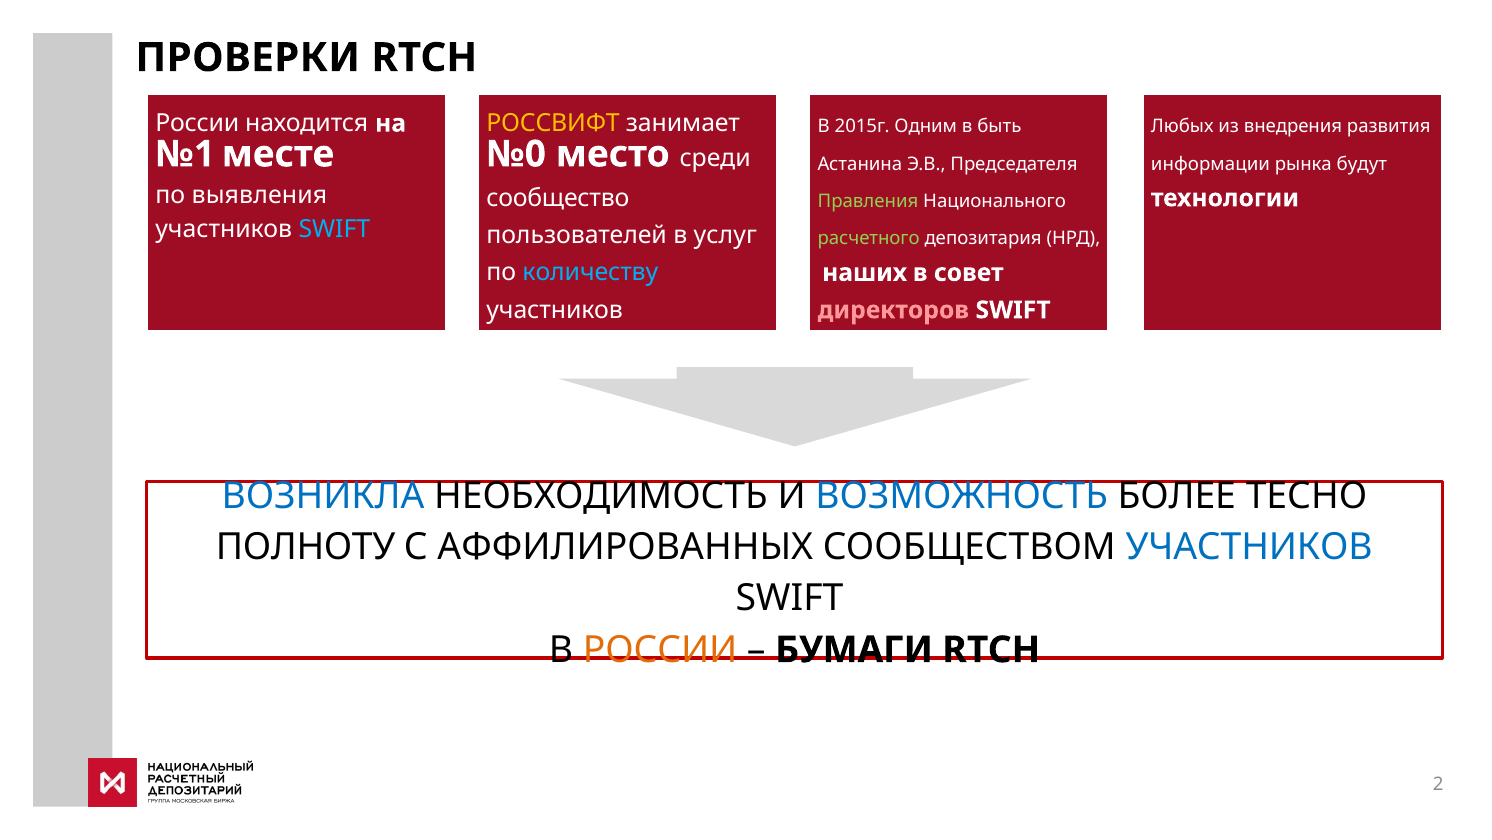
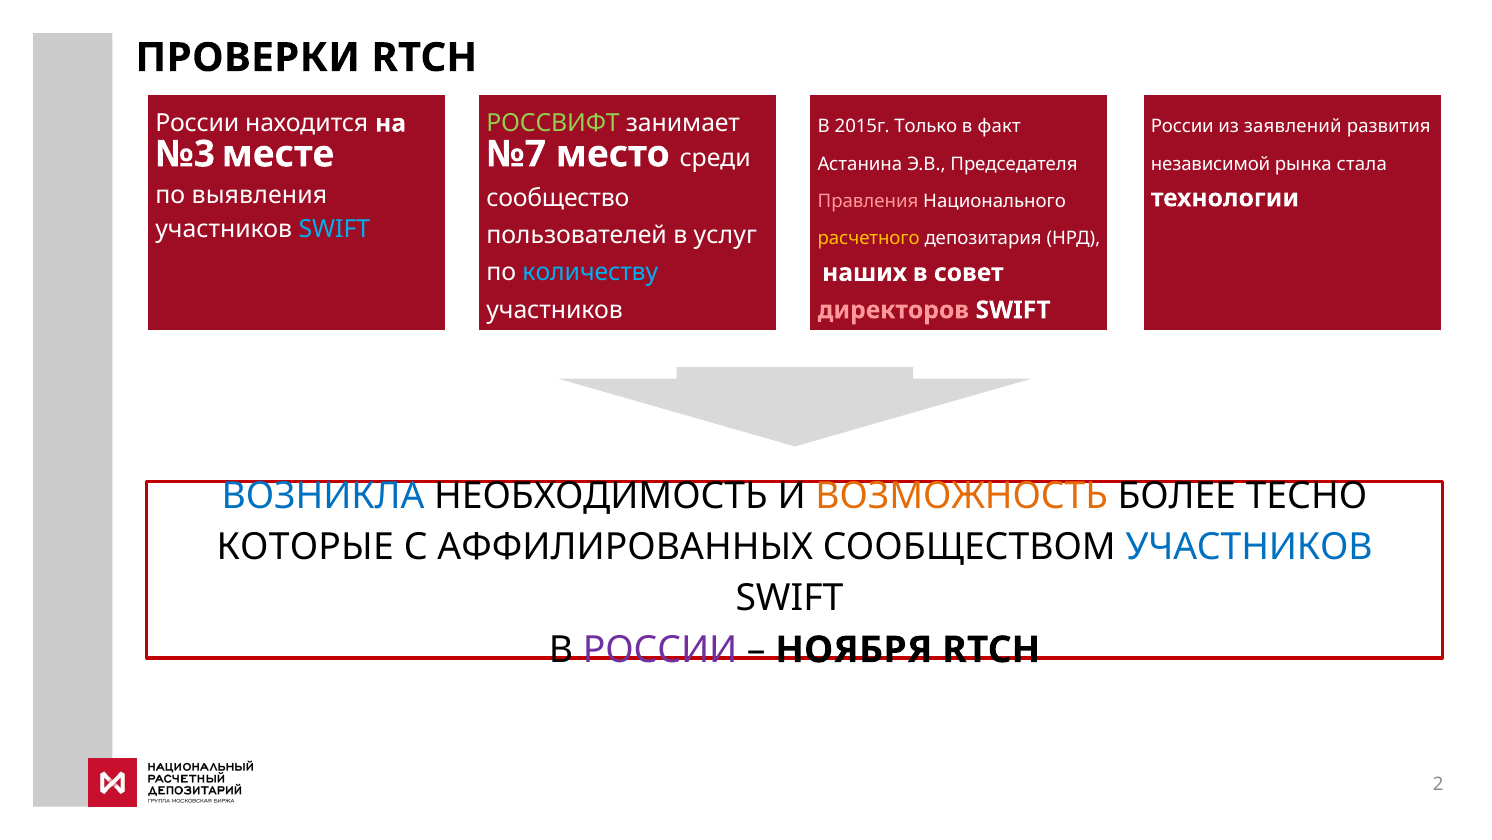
РОССВИФТ colour: yellow -> light green (553, 123)
Одним: Одним -> Только (926, 127)
быть: быть -> факт (999, 127)
Любых: Любых -> России (1182, 127)
внедрения: внедрения -> заявлений (1293, 127)
№1: №1 -> №3 (185, 154)
№0: №0 -> №7 (516, 154)
информации: информации -> независимой (1211, 164)
будут: будут -> стала (1362, 164)
Правления colour: light green -> pink (868, 201)
расчетного colour: light green -> yellow (869, 239)
ВОЗМОЖНОСТЬ colour: blue -> orange (962, 496)
ПОЛНОТУ: ПОЛНОТУ -> КОТОРЫЕ (305, 547)
РОССИИ colour: orange -> purple (660, 650)
БУМАГИ: БУМАГИ -> НОЯБРЯ (854, 650)
